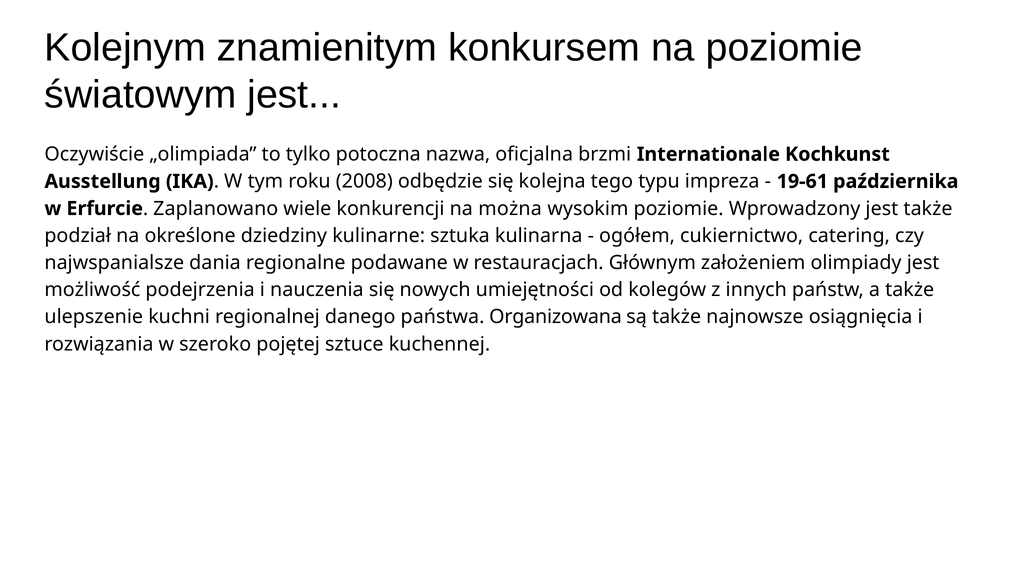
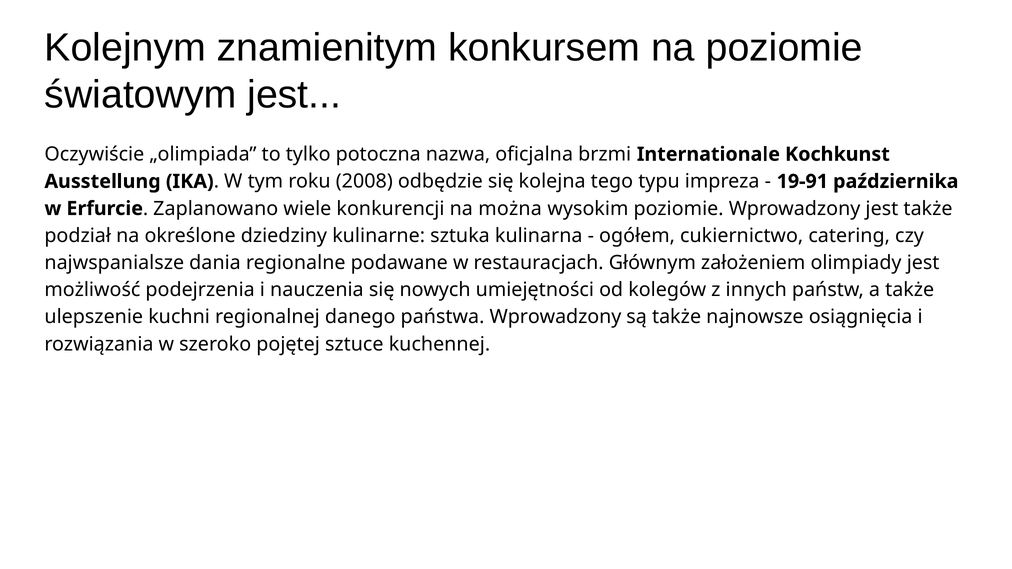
19-61: 19-61 -> 19-91 (802, 181)
państwa Organizowana: Organizowana -> Wprowadzony (555, 317)
